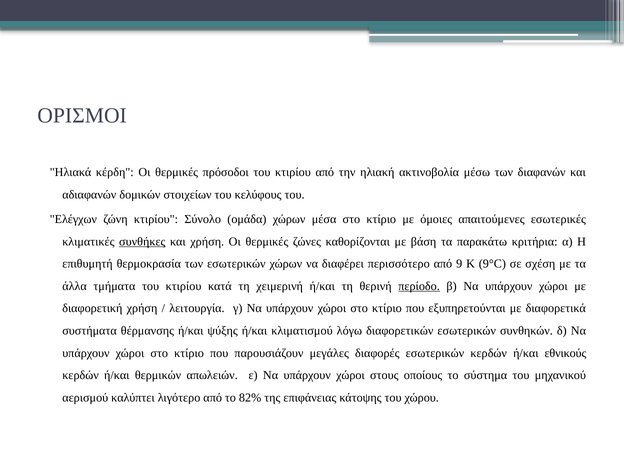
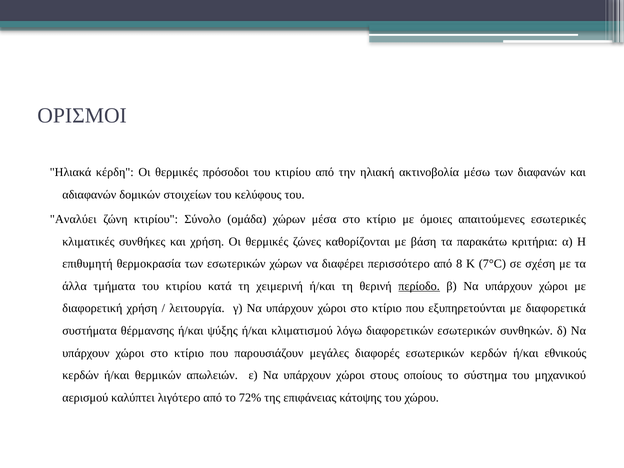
Ελέγχων: Ελέγχων -> Αναλύει (73, 219)
συνθήκες underline: present -> none (142, 242)
9: 9 -> 8 (459, 264)
9°C: 9°C -> 7°C (492, 264)
82%: 82% -> 72% (250, 398)
